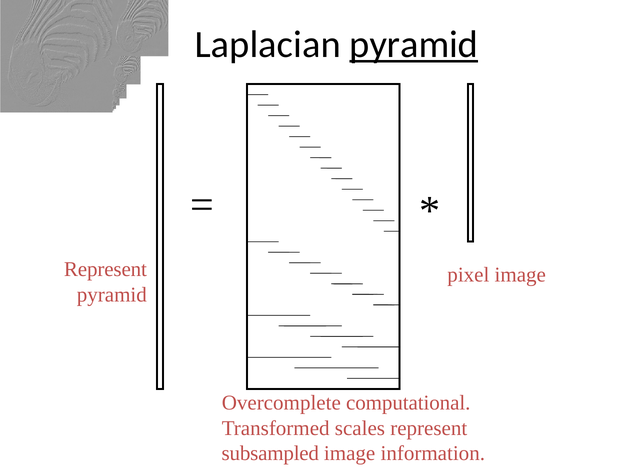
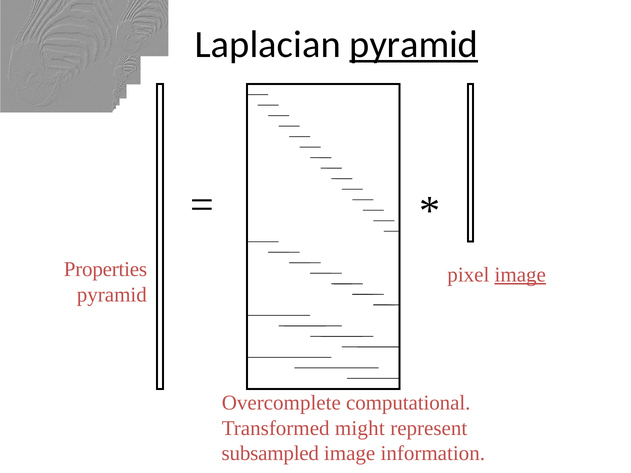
Represent: Represent -> Properties (105, 270)
image underline: none -> present (520, 275)
scales: scales -> might (360, 428)
